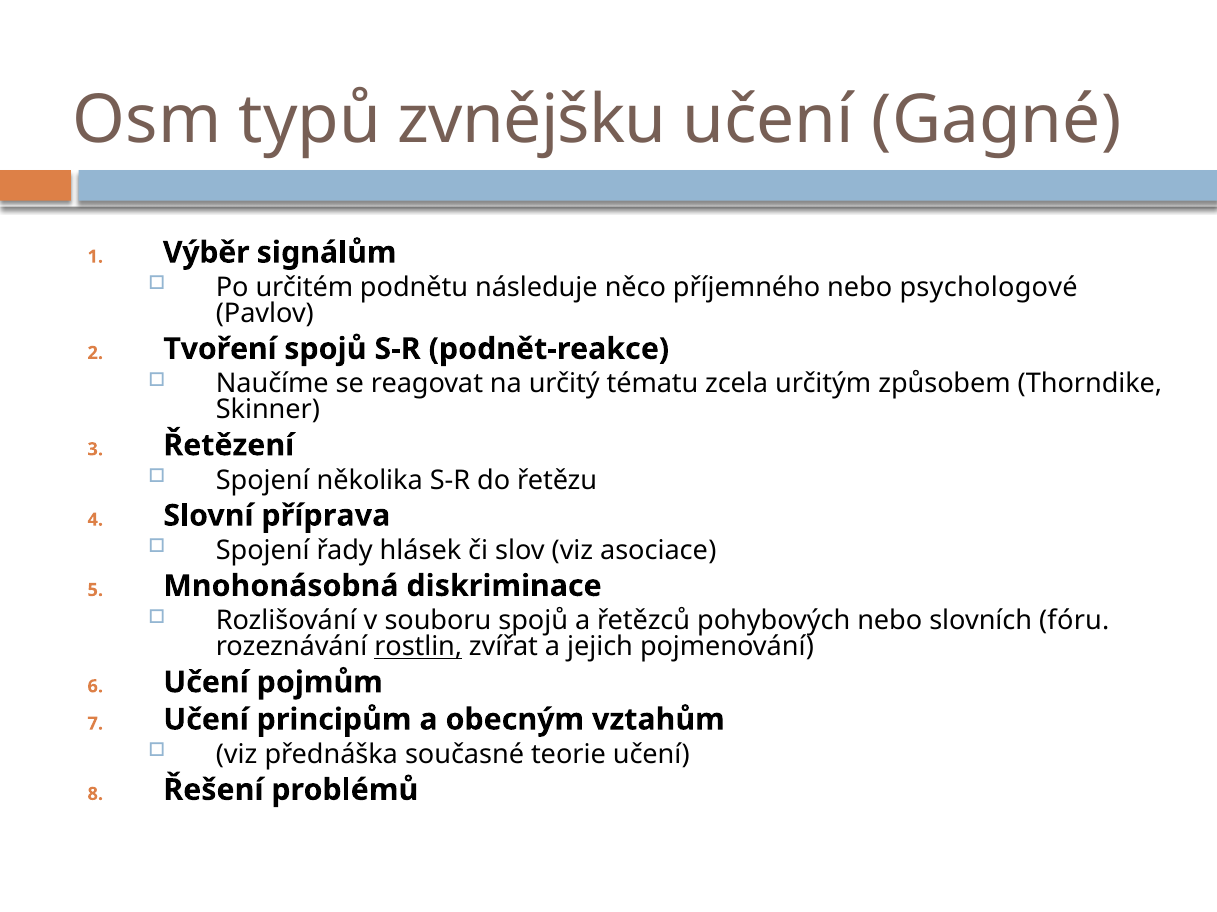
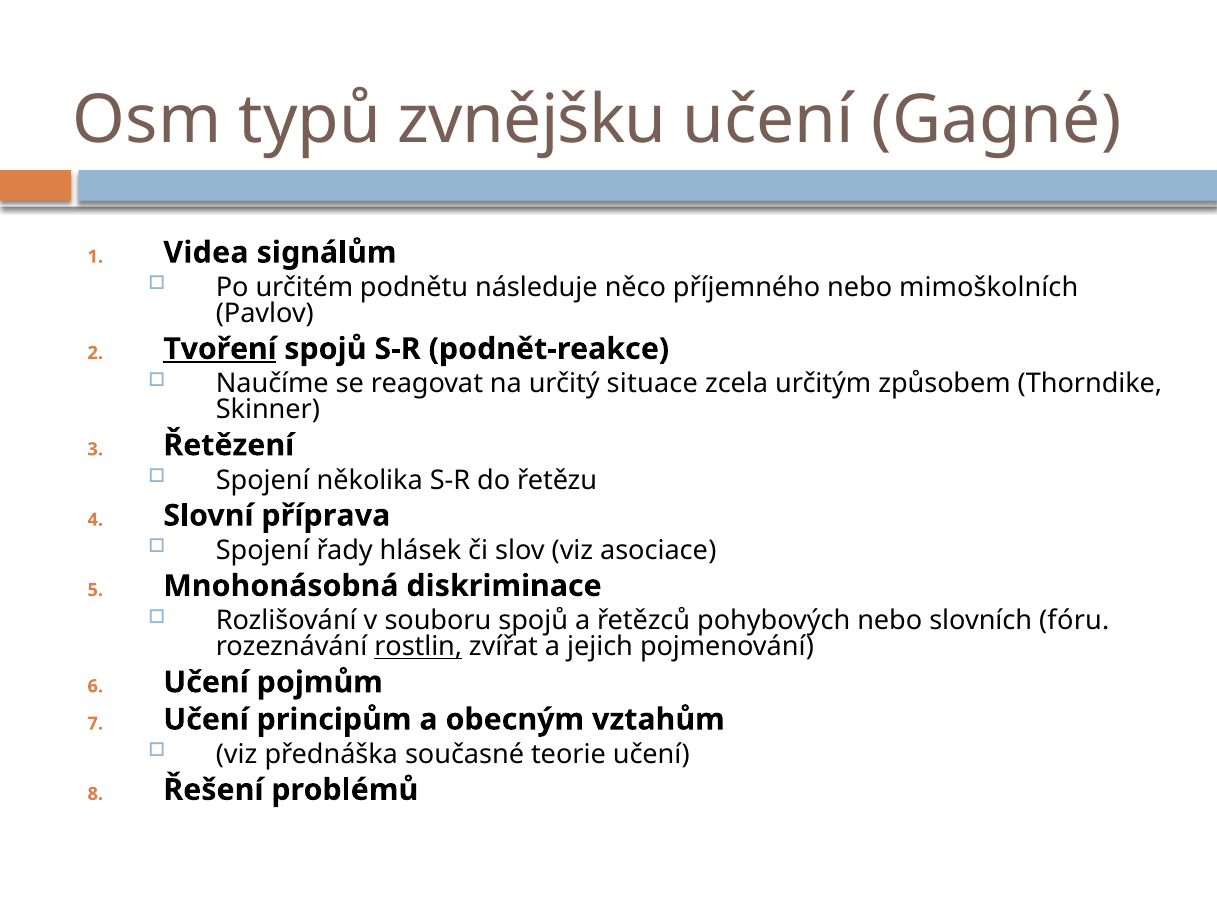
Výběr: Výběr -> Videa (206, 253)
psychologové: psychologové -> mimoškolních (989, 288)
Tvoření underline: none -> present (220, 349)
tématu: tématu -> situace (652, 384)
